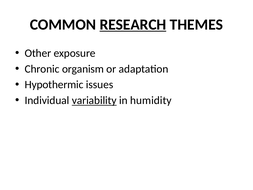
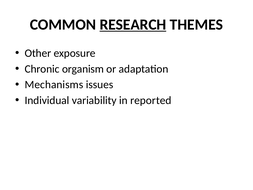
Hypothermic: Hypothermic -> Mechanisms (54, 85)
variability underline: present -> none (94, 100)
humidity: humidity -> reported (151, 100)
